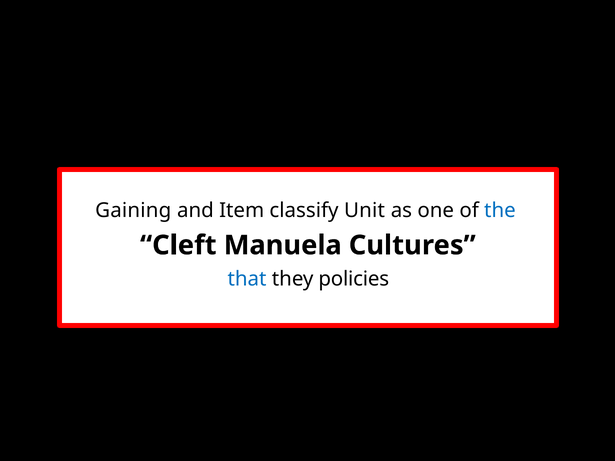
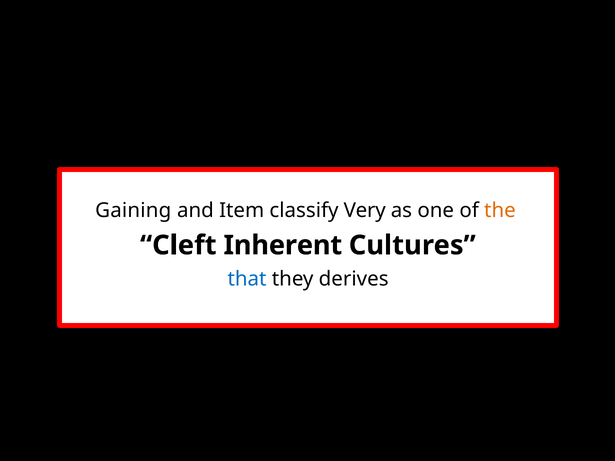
Unit: Unit -> Very (365, 211)
the colour: blue -> orange (500, 211)
Manuela: Manuela -> Inherent (283, 245)
policies: policies -> derives (354, 279)
